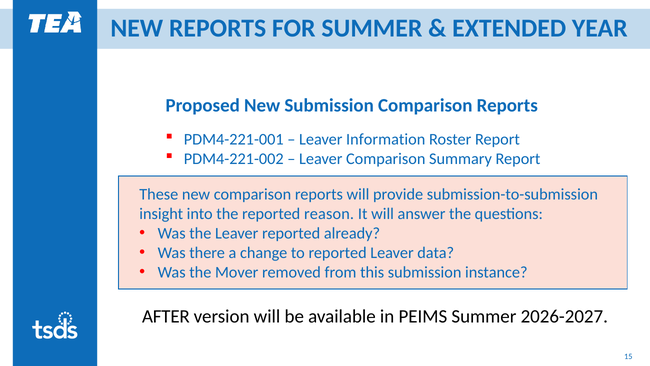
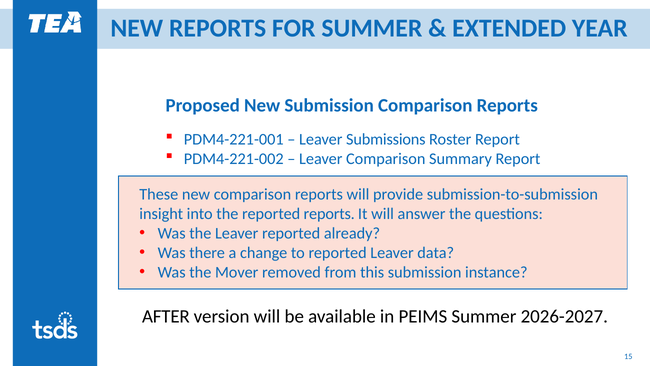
Information: Information -> Submissions (386, 139)
reported reason: reason -> reports (329, 213)
